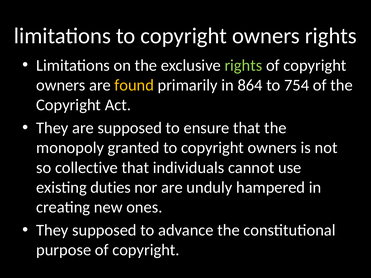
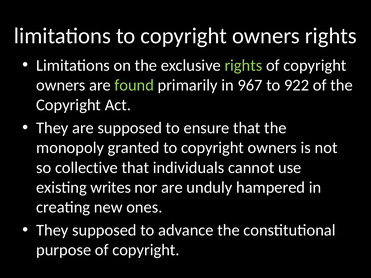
found colour: yellow -> light green (134, 85)
864: 864 -> 967 (250, 85)
754: 754 -> 922 (297, 85)
duties: duties -> writes (111, 188)
